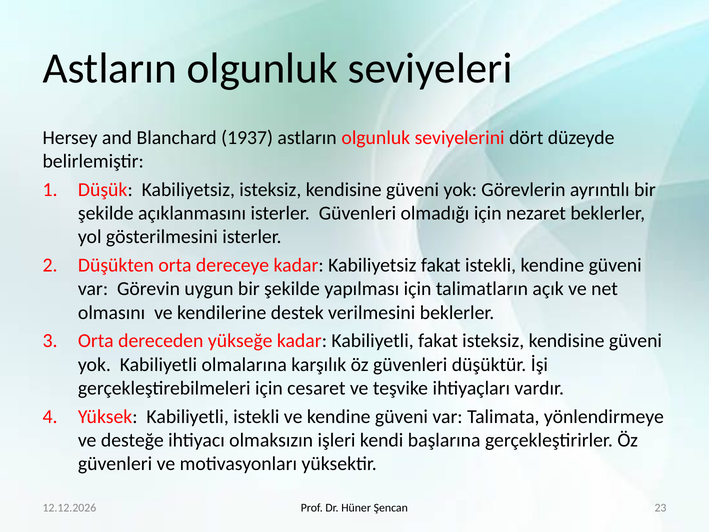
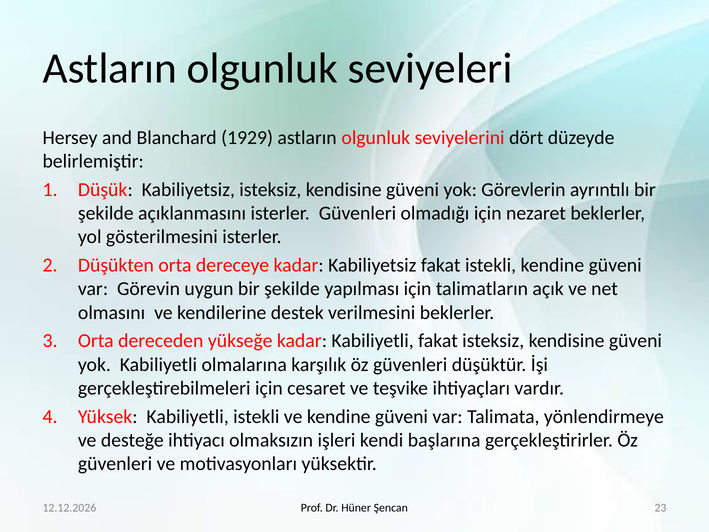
1937: 1937 -> 1929 (247, 138)
